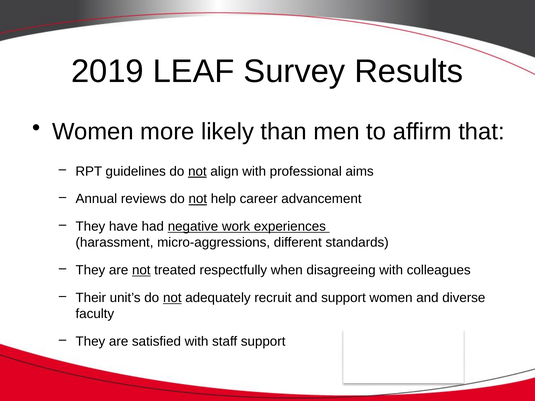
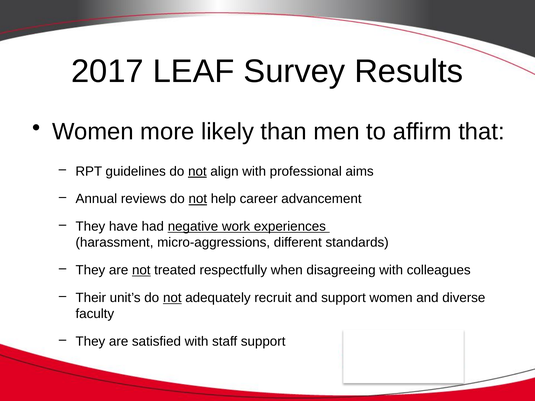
2019: 2019 -> 2017 (107, 71)
